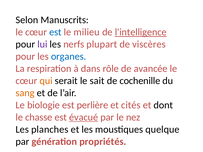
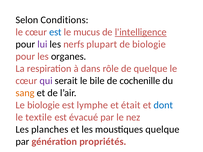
Manuscrits: Manuscrits -> Conditions (65, 20)
milieu: milieu -> mucus (87, 32)
de viscères: viscères -> biologie (149, 44)
organes colour: blue -> black (69, 57)
de avancée: avancée -> quelque (151, 69)
qui colour: orange -> purple (46, 81)
sait: sait -> bile (97, 81)
perlière: perlière -> lymphe (92, 105)
cités: cités -> était (131, 105)
dont colour: black -> blue (163, 105)
chasse: chasse -> textile (39, 117)
évacué underline: present -> none (84, 117)
